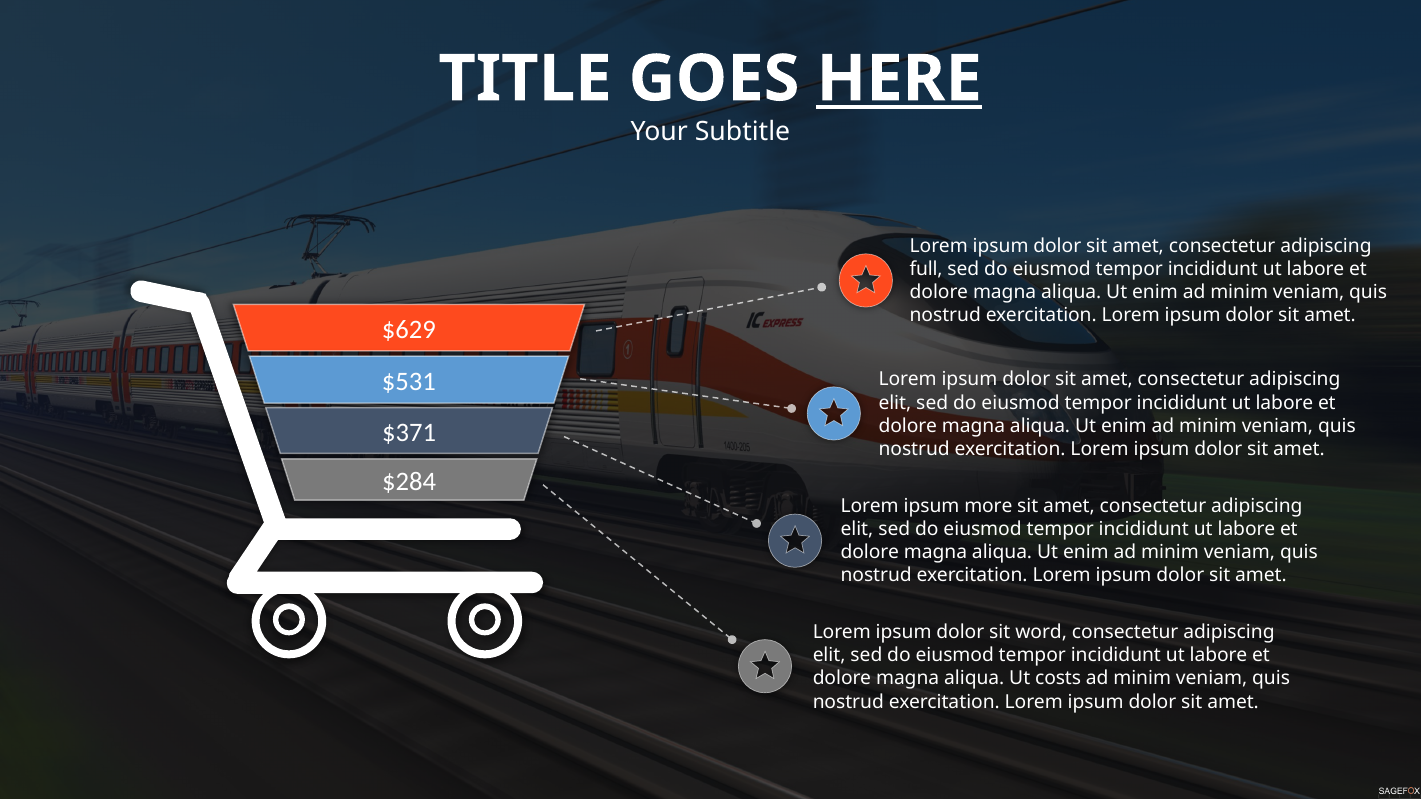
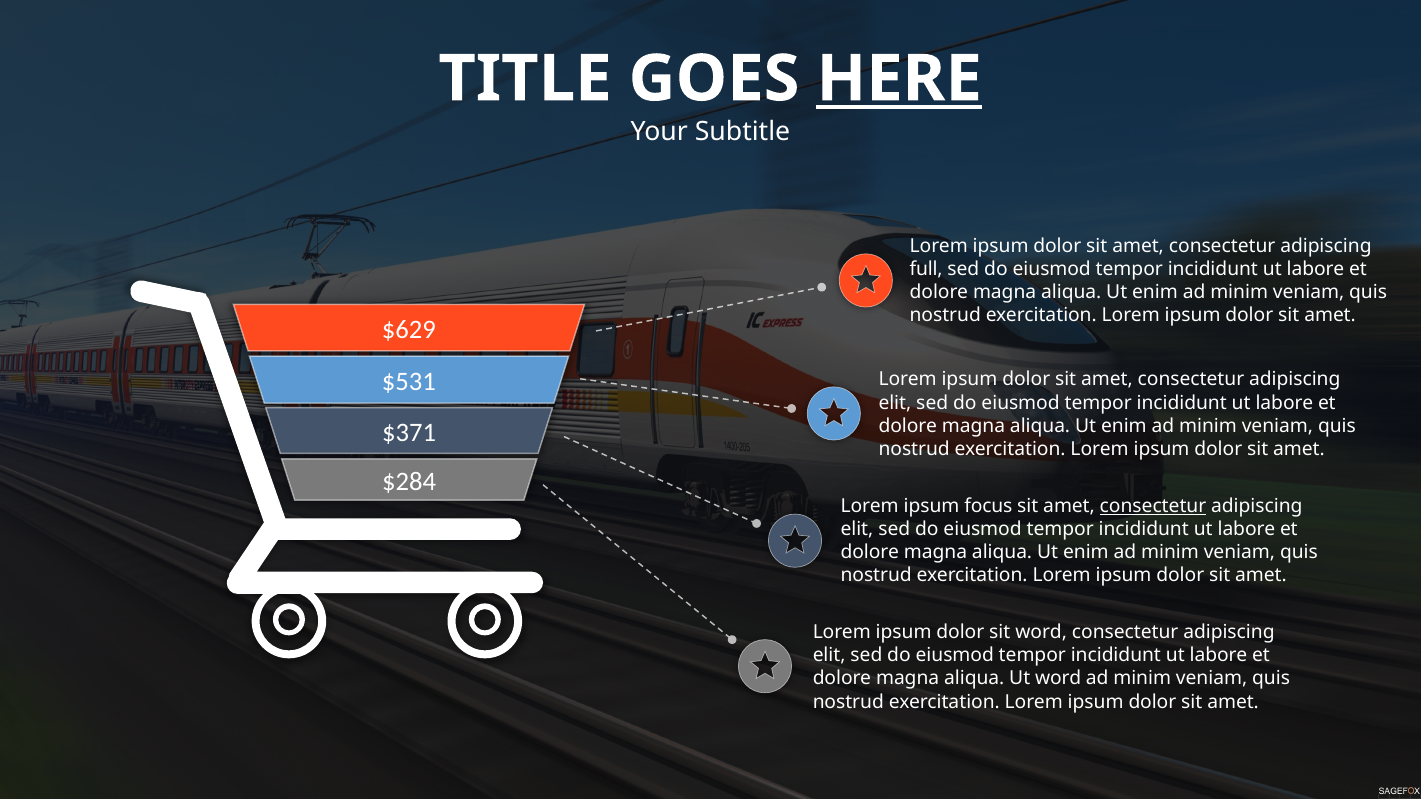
more: more -> focus (988, 506)
consectetur underline: none -> present (1153, 506)
Ut costs: costs -> word (1058, 679)
